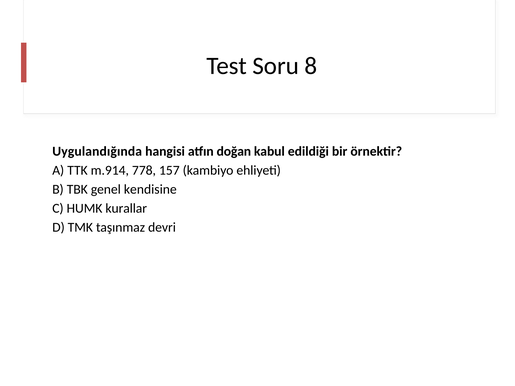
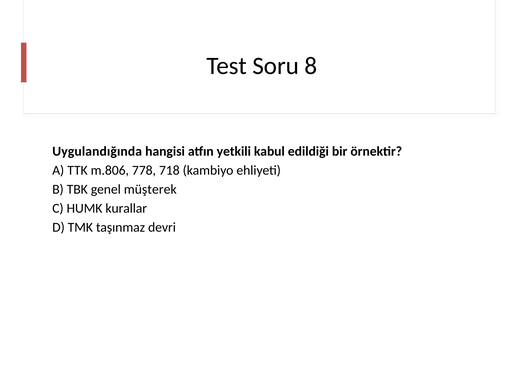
doğan: doğan -> yetkili (234, 151)
m.914: m.914 -> m.806 (110, 170)
157: 157 -> 718 (169, 170)
kendisine: kendisine -> müşterek (150, 189)
